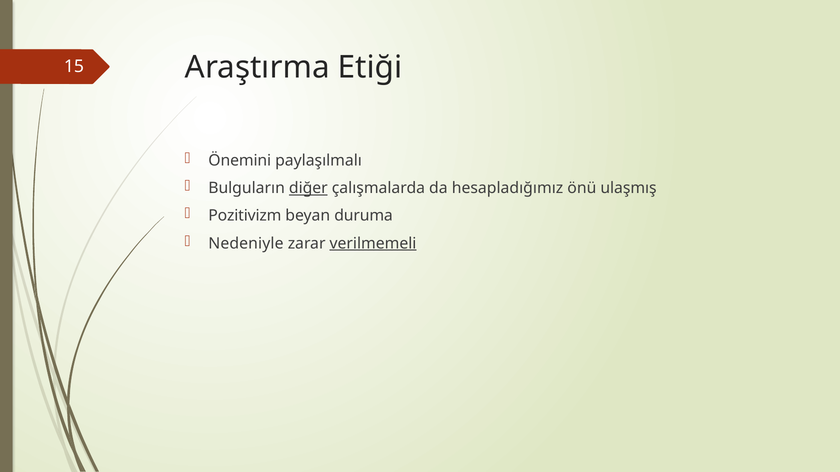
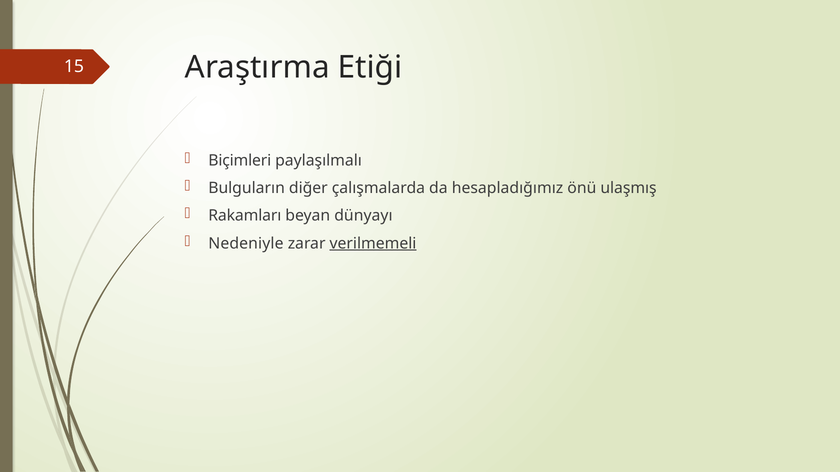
Önemini: Önemini -> Biçimleri (240, 161)
diğer underline: present -> none (308, 188)
Pozitivizm: Pozitivizm -> Rakamları (245, 216)
duruma: duruma -> dünyayı (363, 216)
